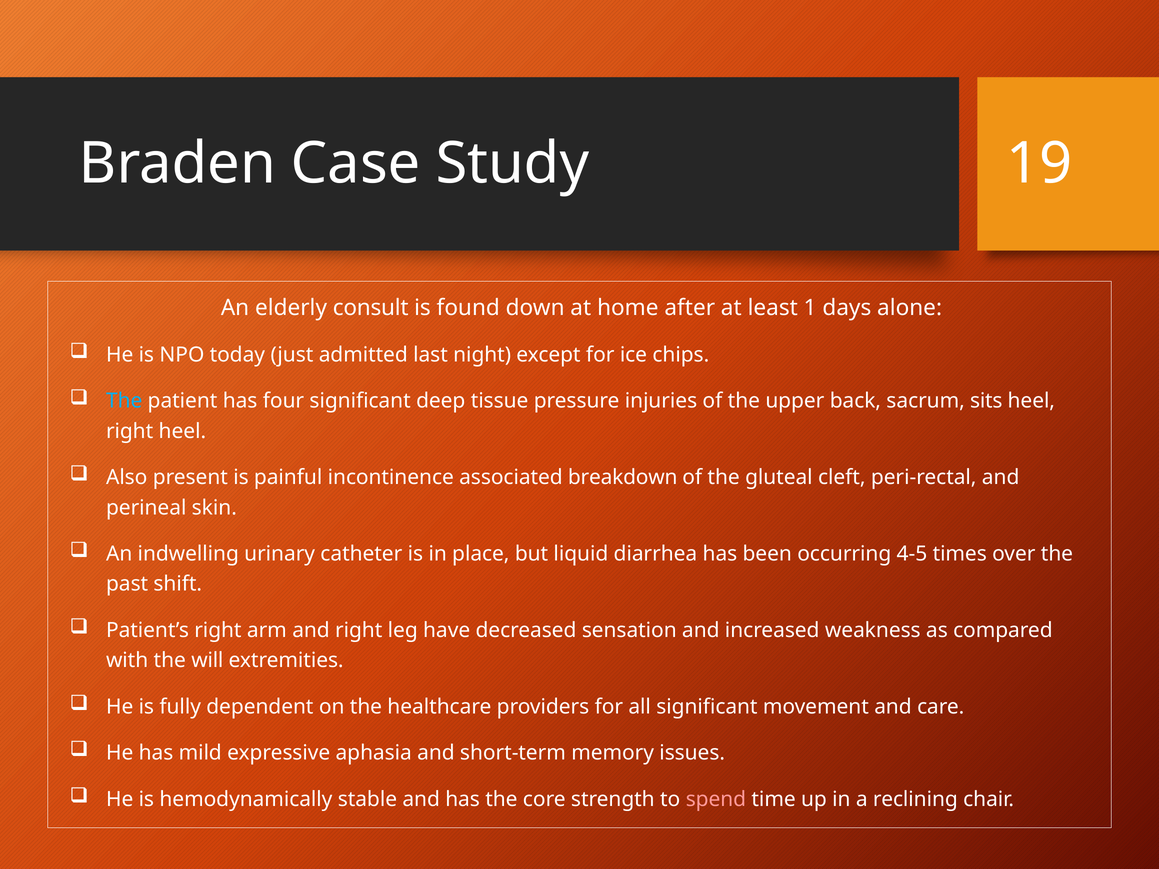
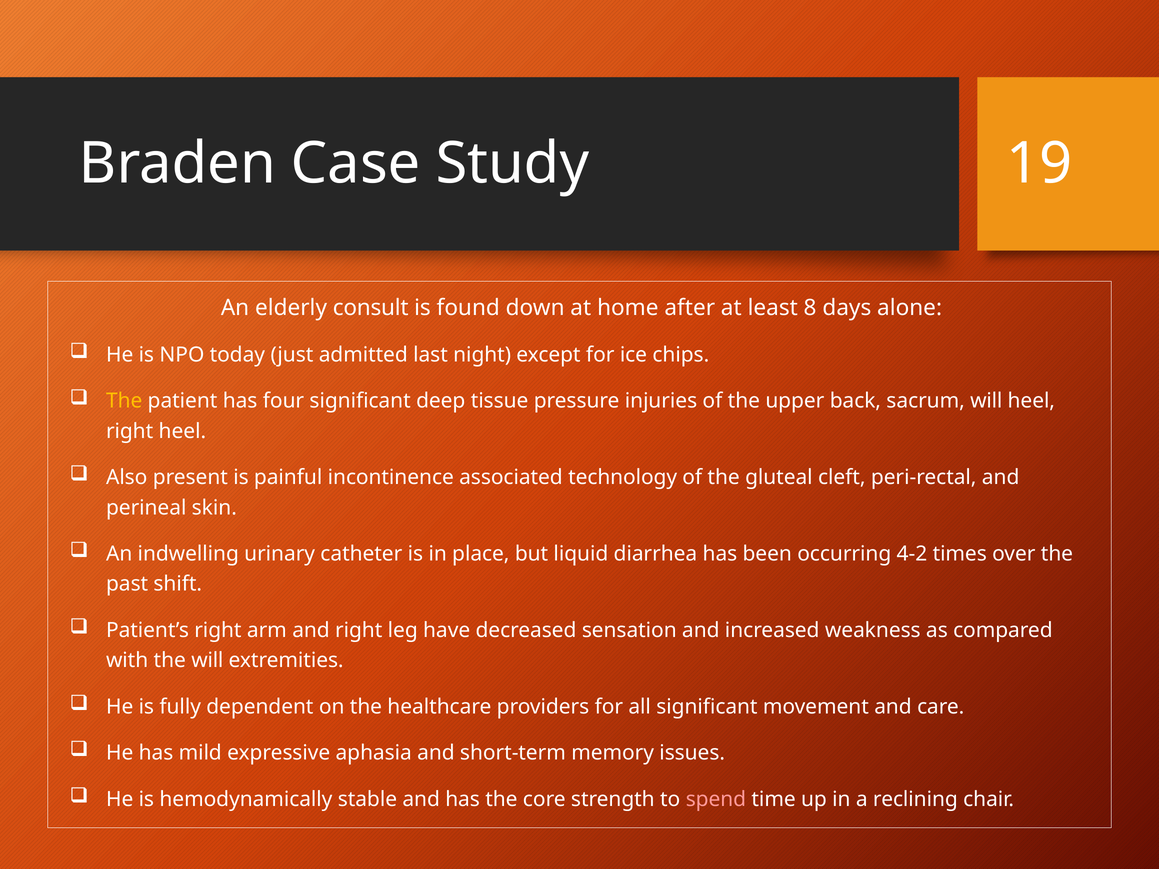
1: 1 -> 8 (810, 308)
The colour: light blue -> yellow (124, 401)
sacrum sits: sits -> will (986, 401)
breakdown: breakdown -> technology (623, 478)
4-5: 4-5 -> 4-2 (912, 554)
